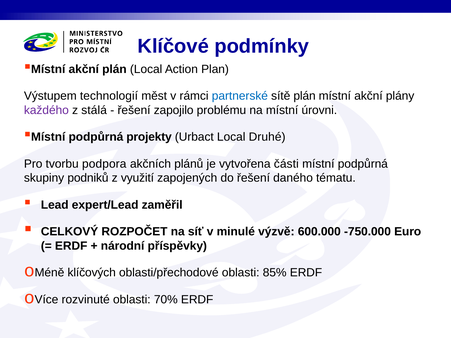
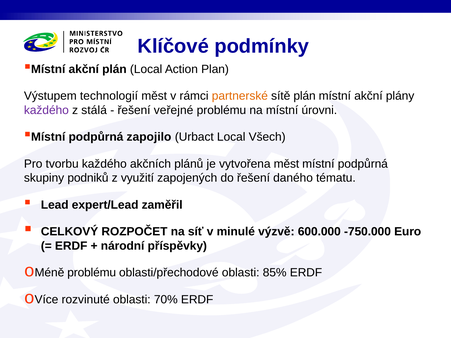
partnerské colour: blue -> orange (240, 96)
zapojilo: zapojilo -> veřejné (174, 110)
projekty: projekty -> zapojilo (149, 137)
Druhé: Druhé -> Všech (267, 137)
tvorbu podpora: podpora -> každého (104, 164)
vytvořena části: části -> měst (286, 164)
Méně klíčových: klíčových -> problému (92, 273)
